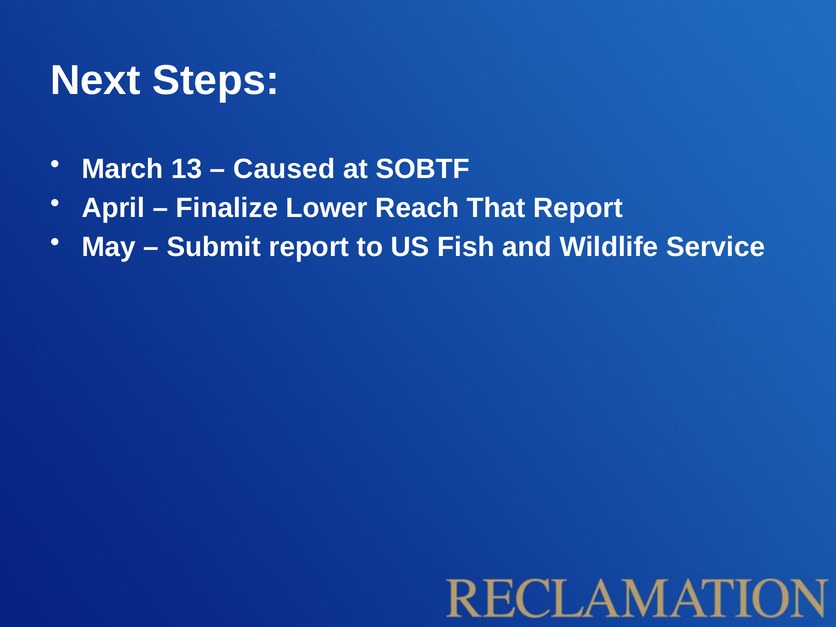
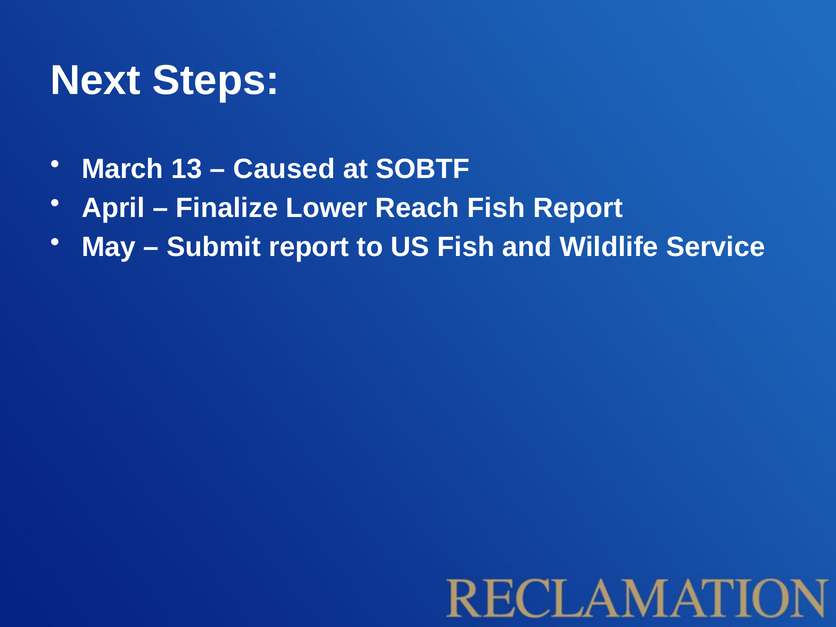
Reach That: That -> Fish (496, 208)
